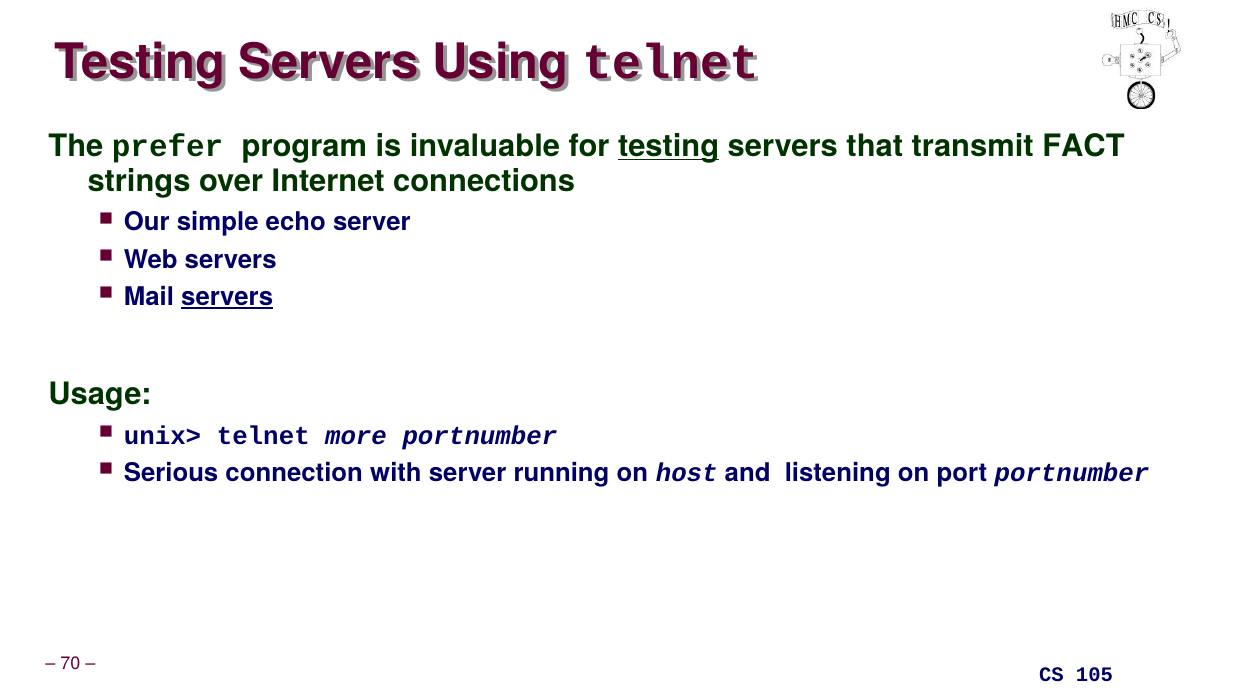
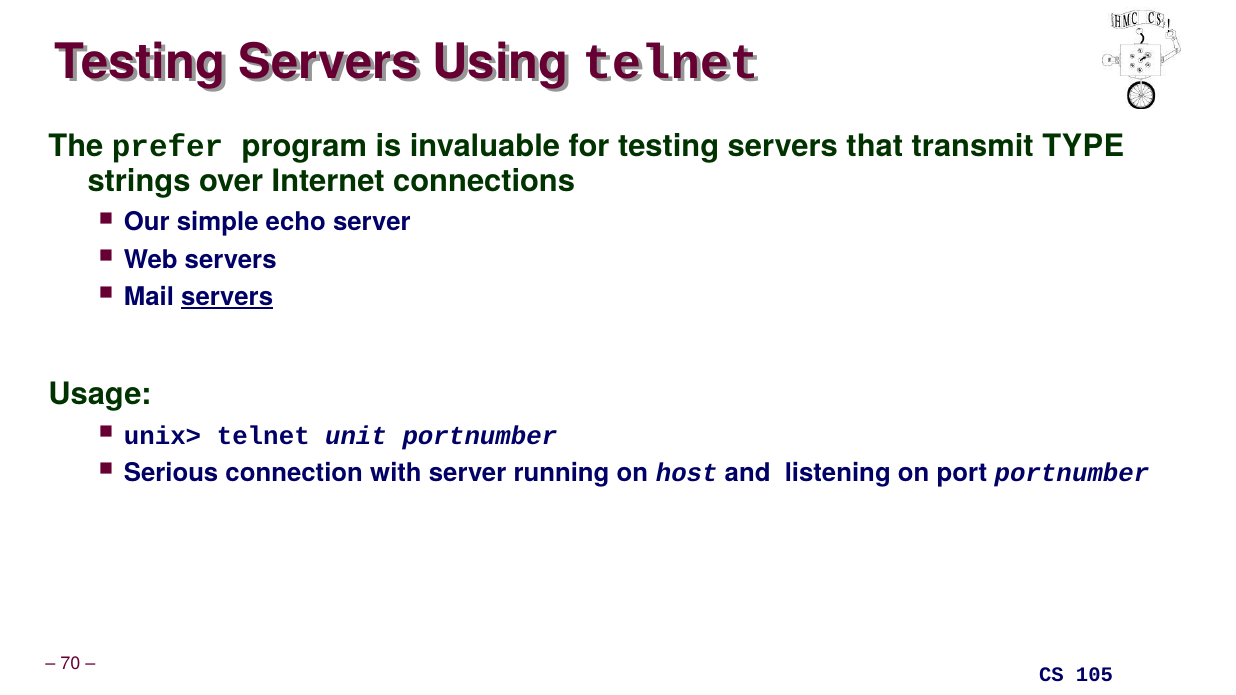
testing underline: present -> none (669, 146)
FACT: FACT -> TYPE (1083, 146)
more: more -> unit (356, 436)
